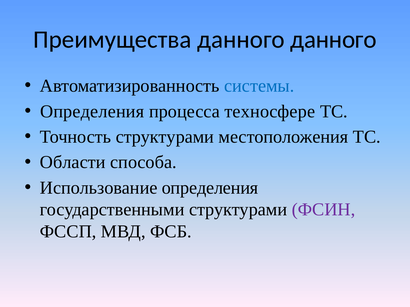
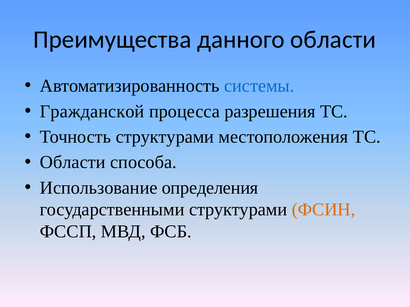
данного данного: данного -> области (333, 40)
Определения: Определения -> Гражданской (92, 112)
техносфере: техносфере -> разрешения (270, 112)
ФСИН colour: purple -> orange (324, 210)
